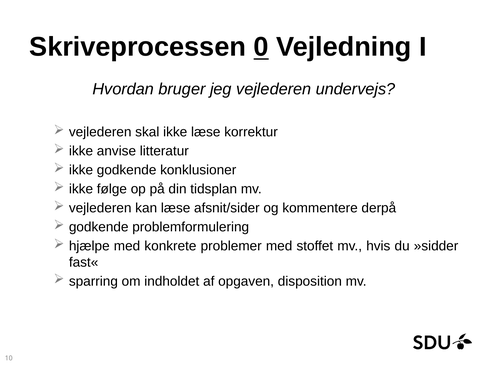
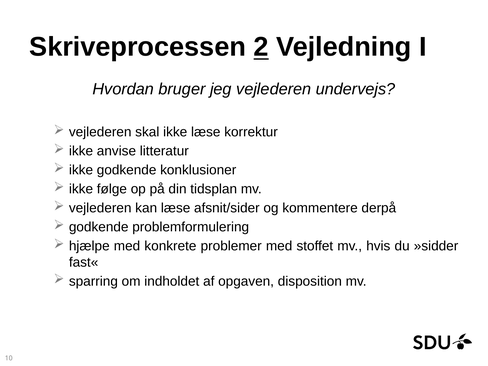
0: 0 -> 2 (261, 47)
